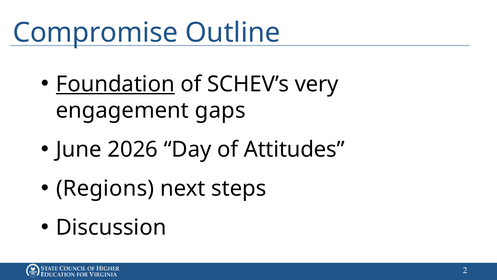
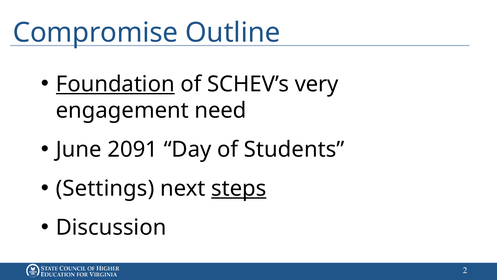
gaps: gaps -> need (220, 110)
2026: 2026 -> 2091 (133, 149)
Attitudes: Attitudes -> Students (294, 149)
Regions: Regions -> Settings (105, 188)
steps underline: none -> present (239, 188)
